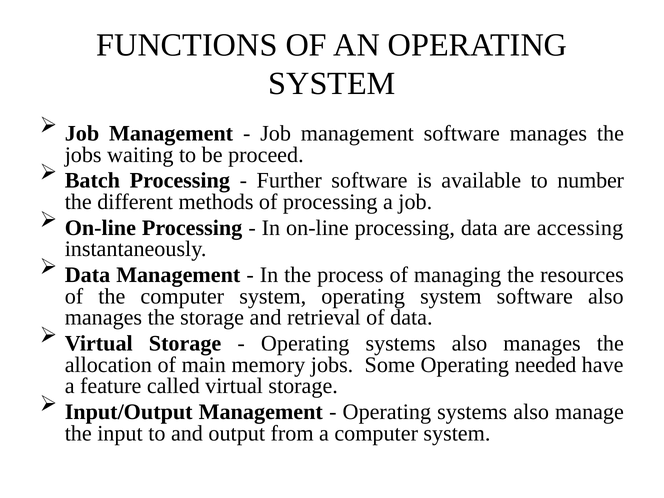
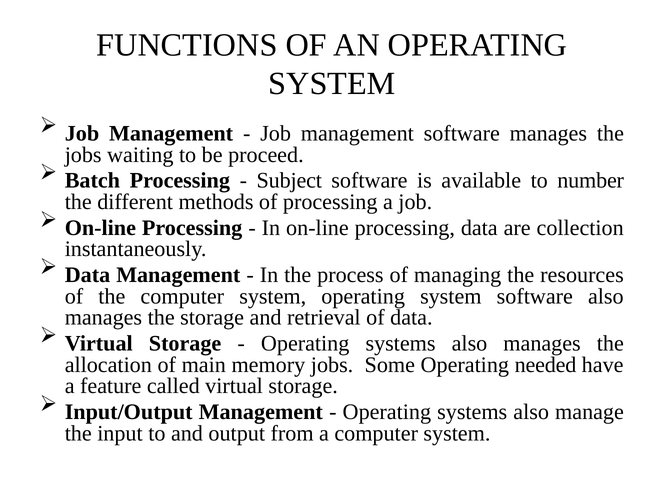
Further: Further -> Subject (289, 181)
accessing: accessing -> collection (580, 228)
